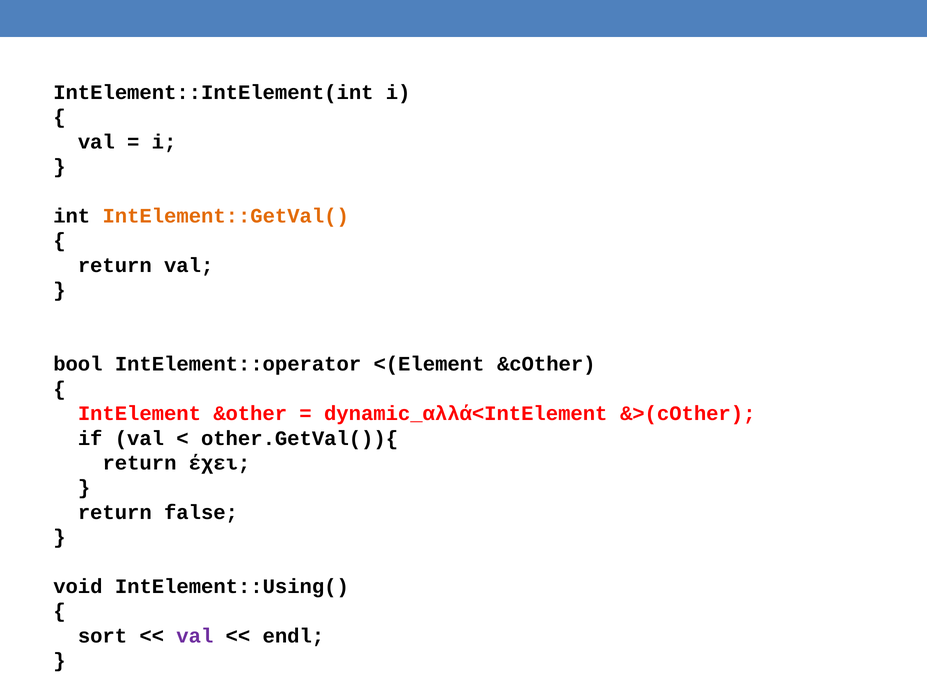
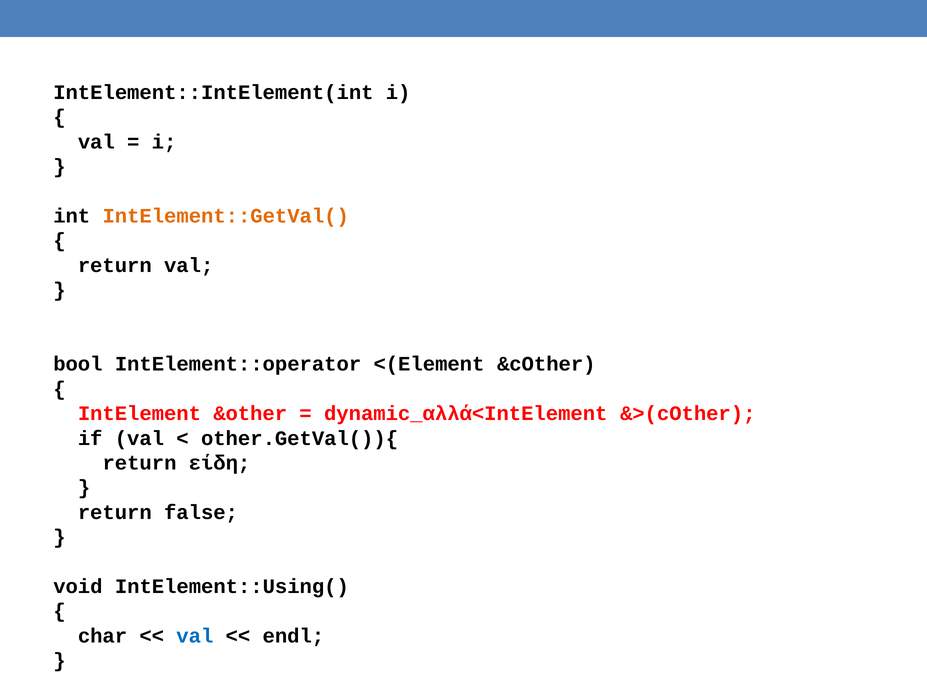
έχει: έχει -> είδη (220, 463)
sort: sort -> char (103, 636)
val colour: purple -> blue (195, 636)
